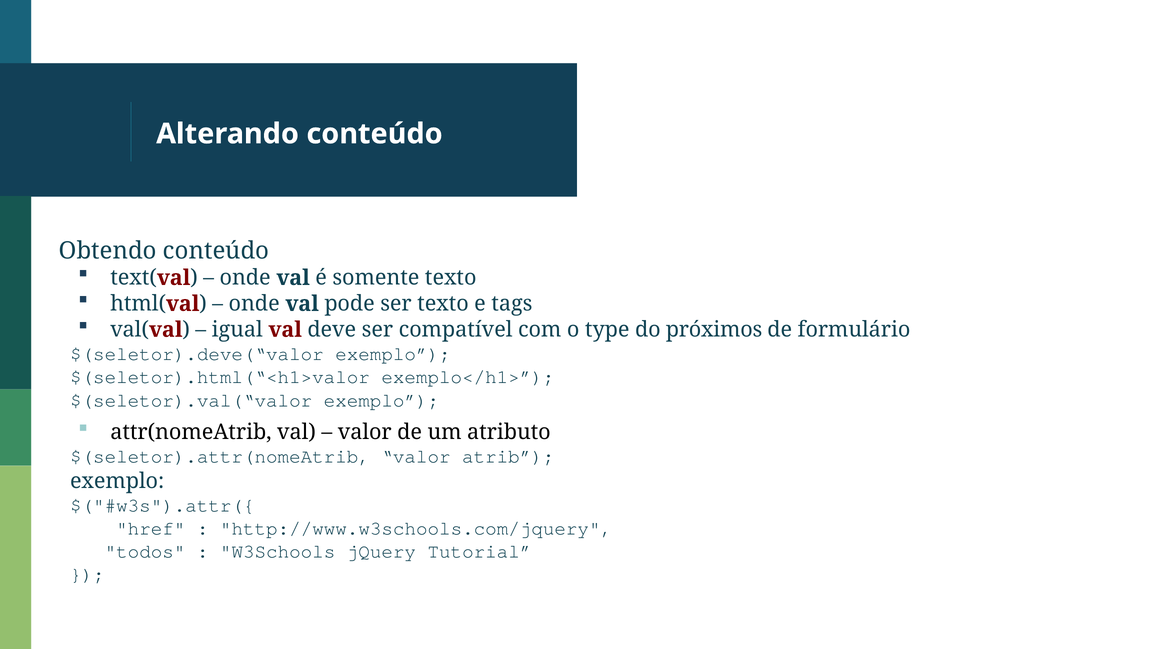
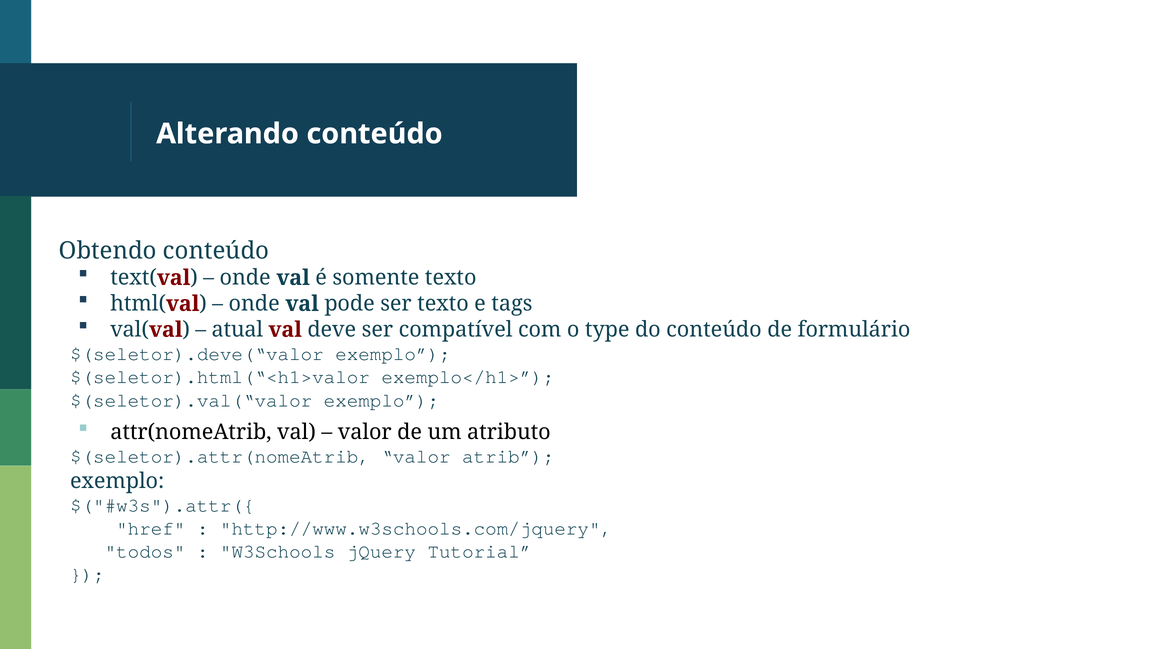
igual: igual -> atual (237, 330)
do próximos: próximos -> conteúdo (714, 330)
